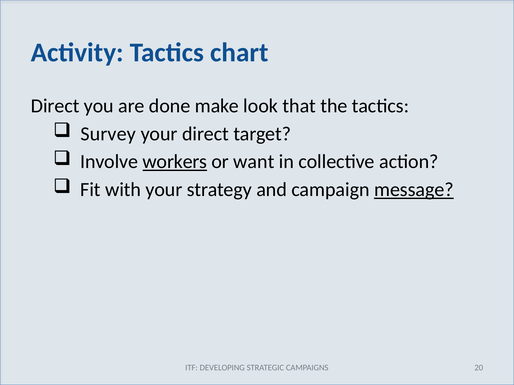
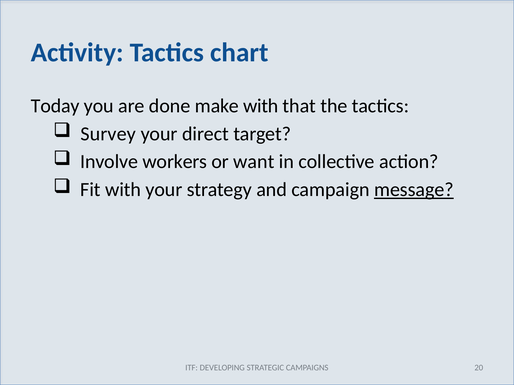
Direct: Direct -> Today (55, 106)
make look: look -> with (261, 106)
workers underline: present -> none (175, 162)
